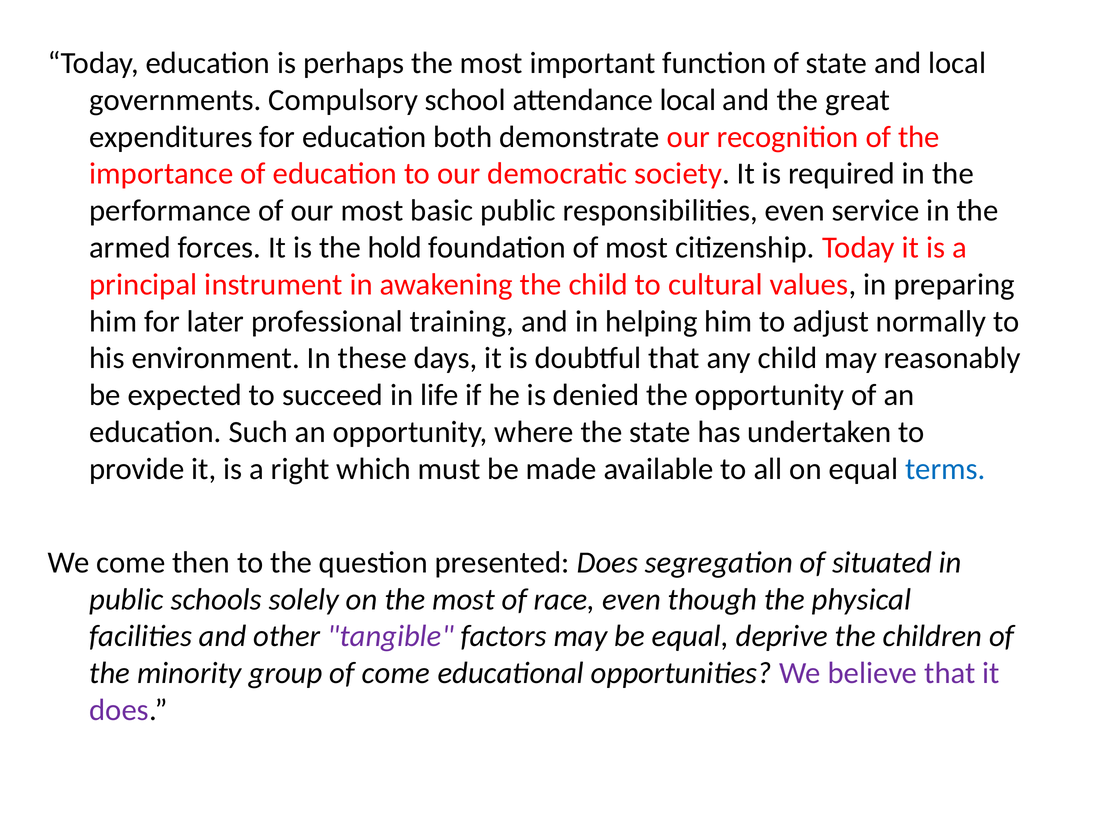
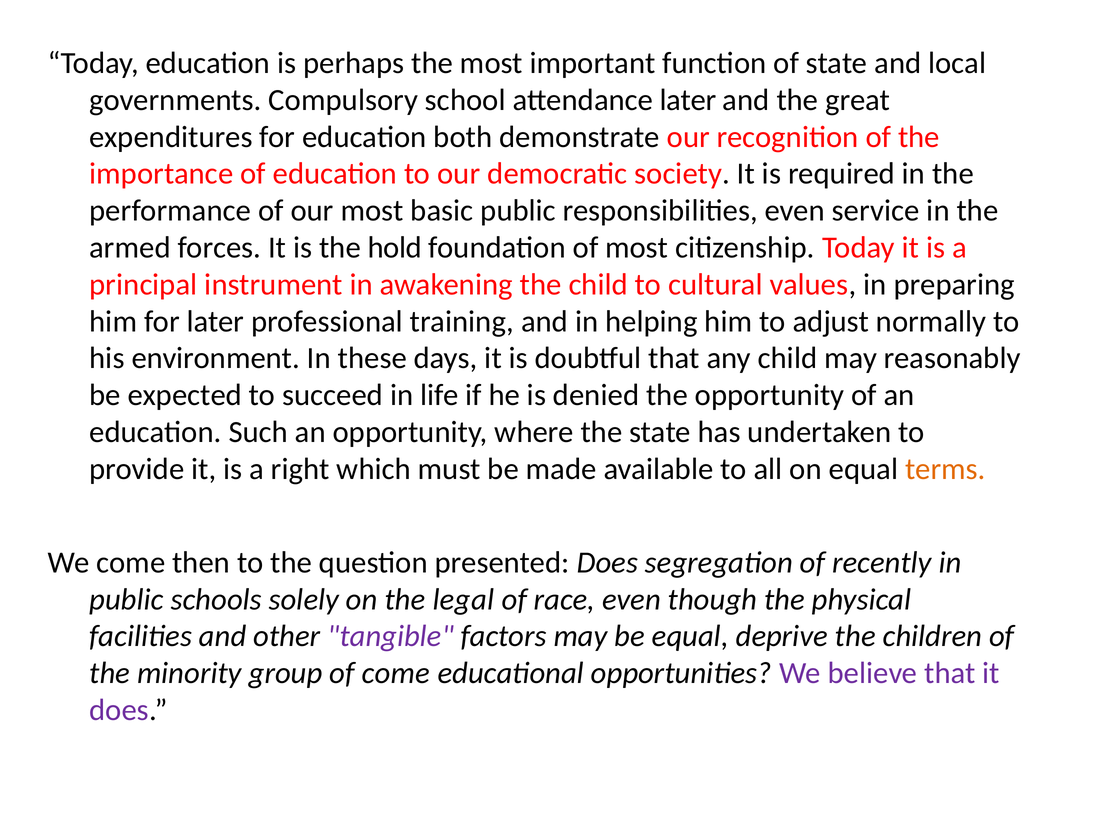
attendance local: local -> later (688, 100)
terms colour: blue -> orange (945, 469)
situated: situated -> recently (882, 562)
on the most: most -> legal (463, 599)
